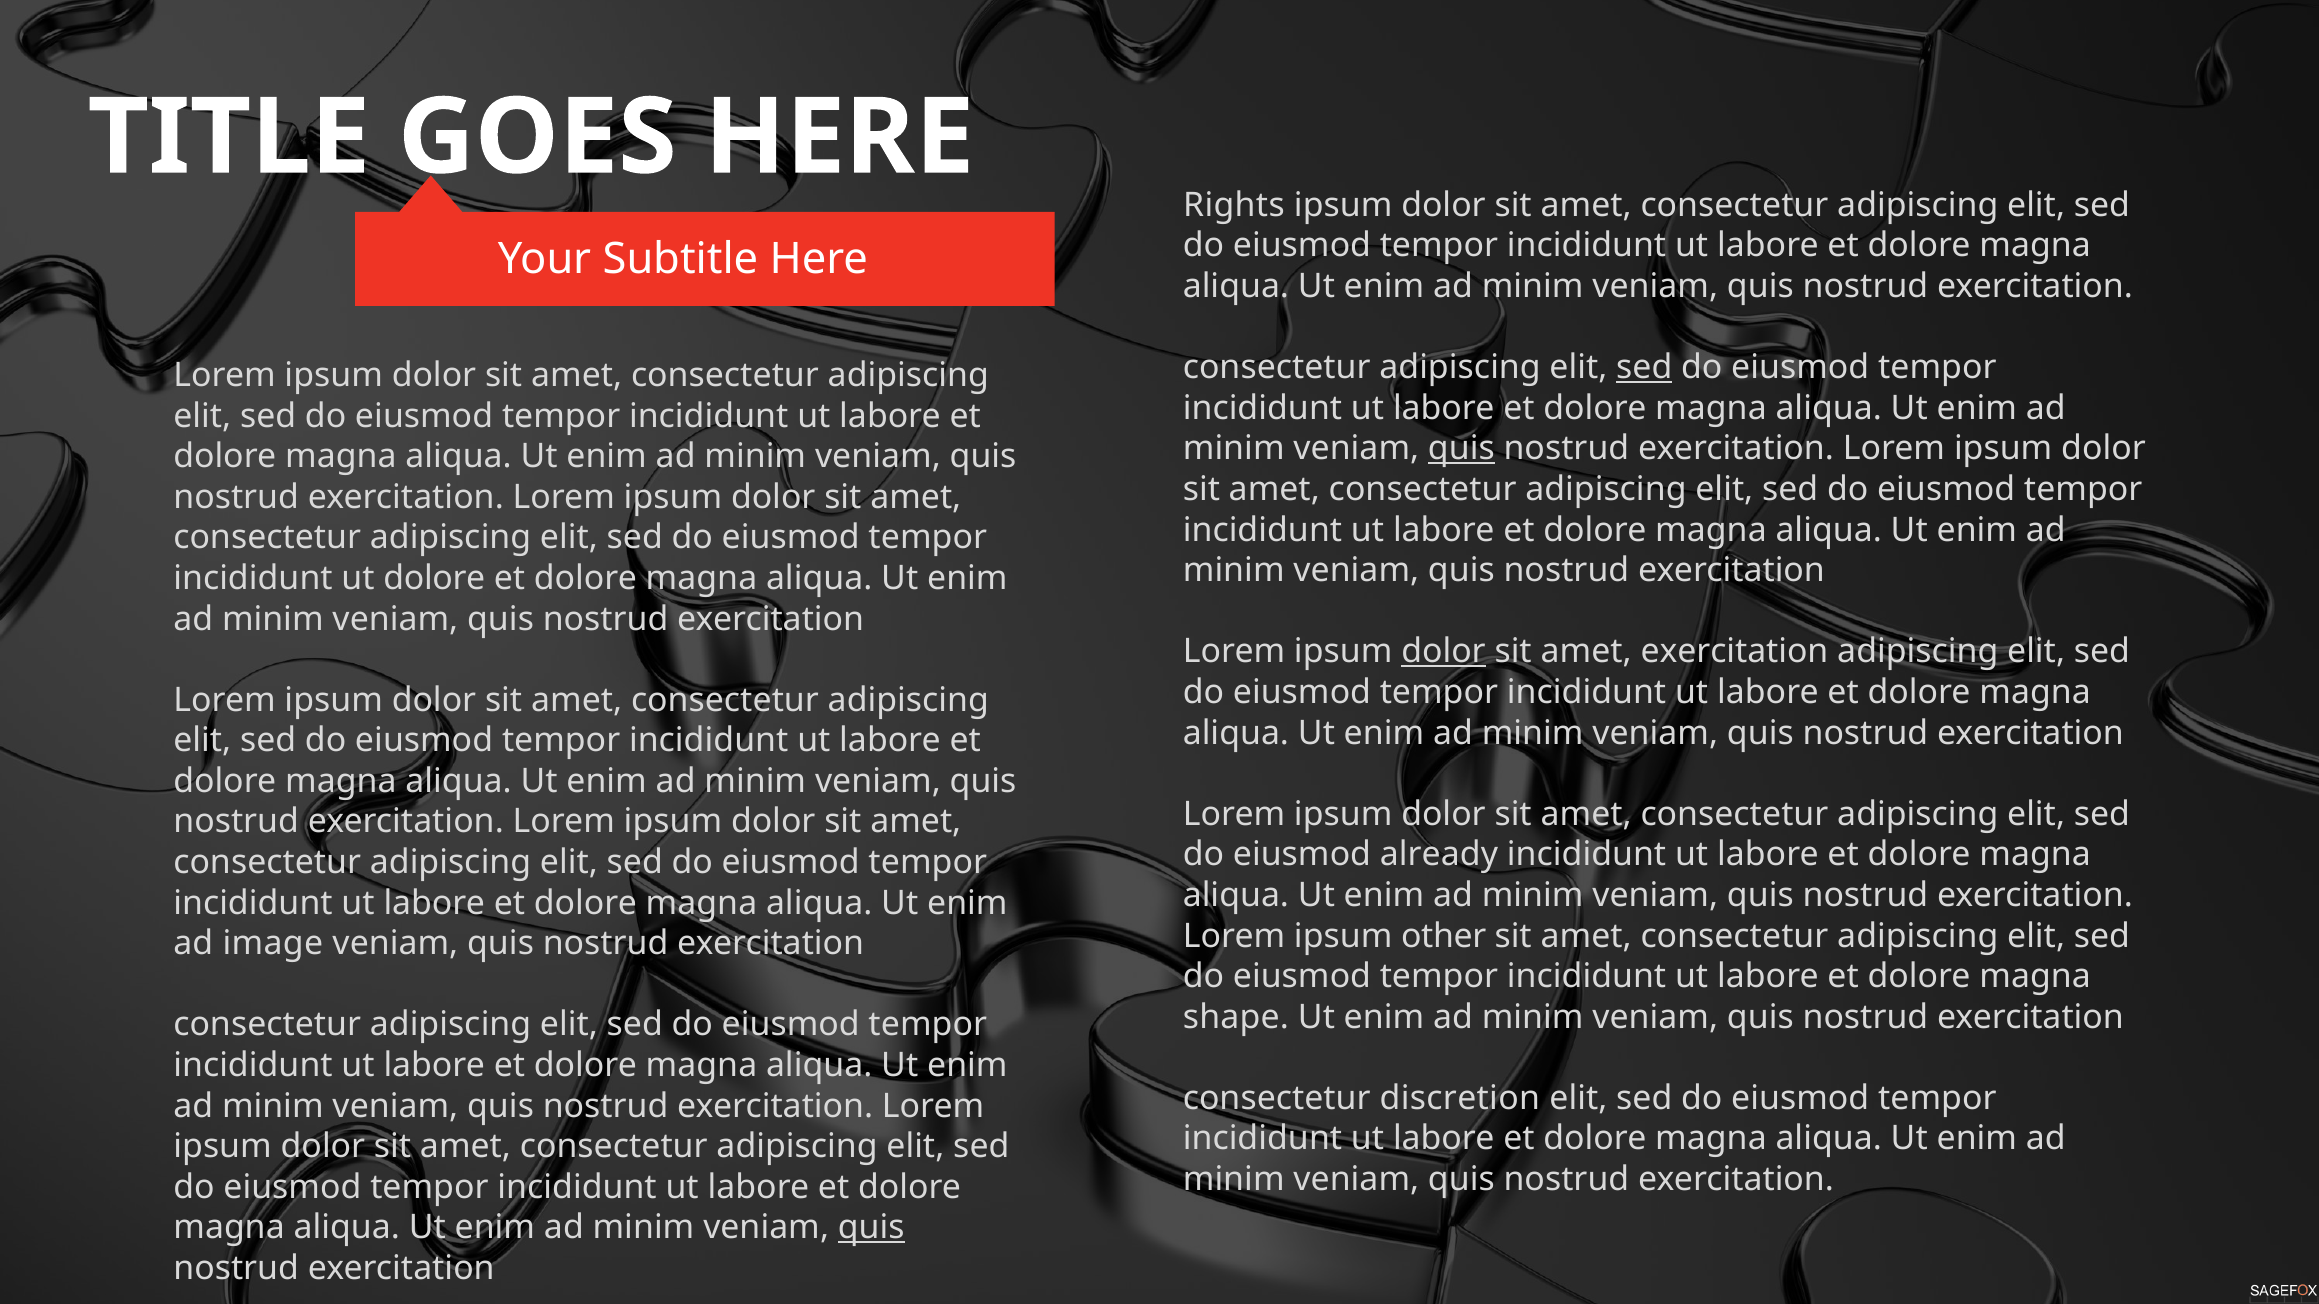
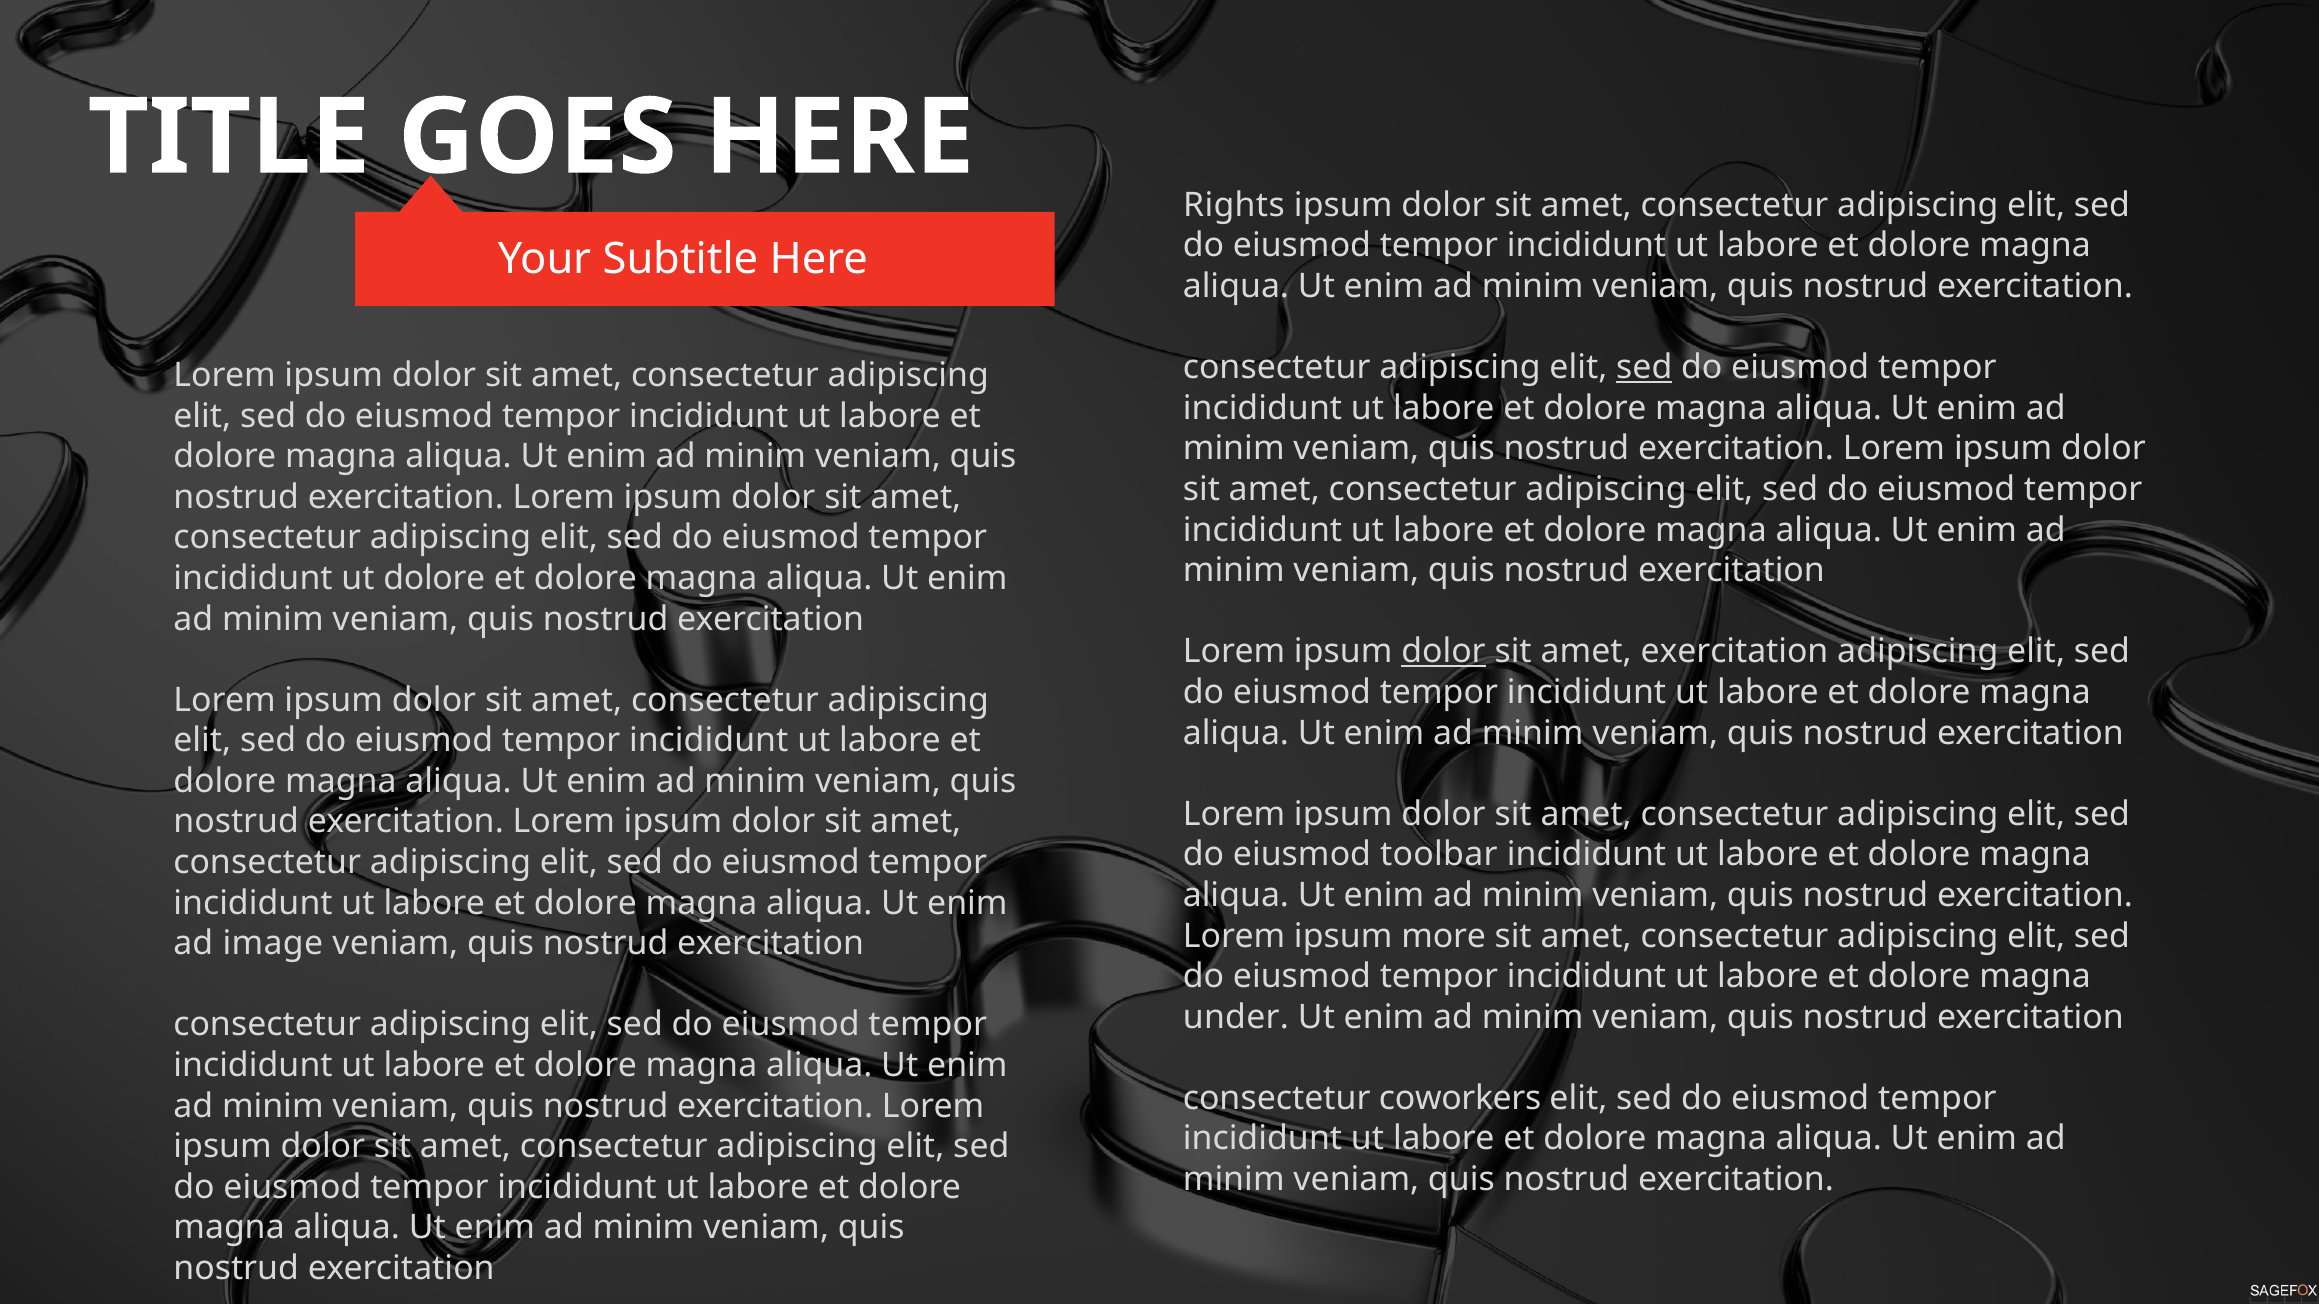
quis underline: present -> none (1461, 449)
already: already -> toolbar (1439, 855)
other: other -> more (1444, 936)
shape: shape -> under (1236, 1017)
discretion: discretion -> coworkers (1460, 1099)
quis underline: present -> none (871, 1228)
